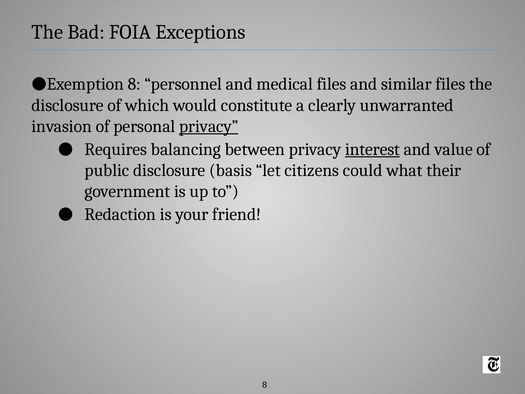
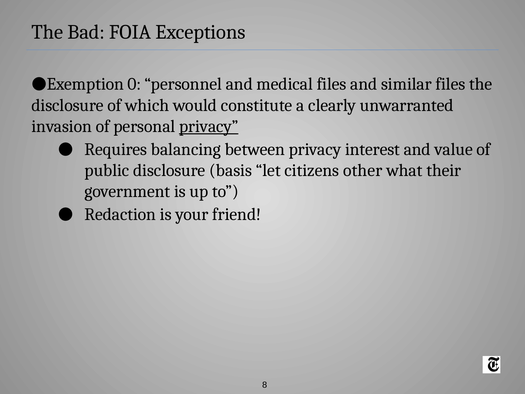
Exemption 8: 8 -> 0 (134, 84)
interest underline: present -> none (372, 149)
could: could -> other (363, 170)
